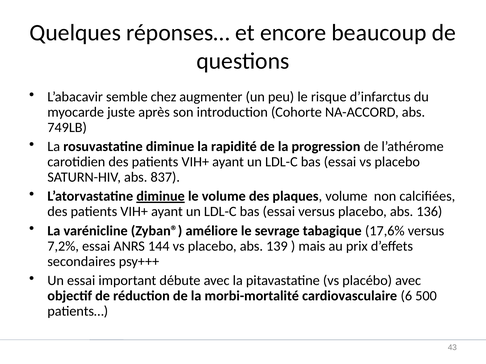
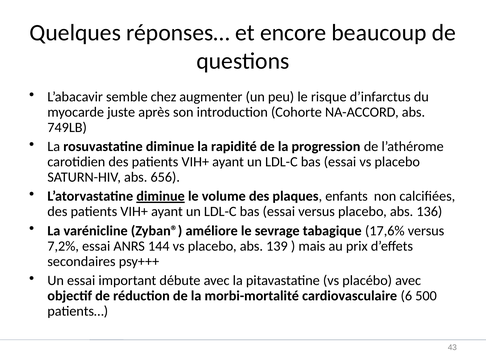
837: 837 -> 656 (165, 177)
plaques volume: volume -> enfants (347, 197)
